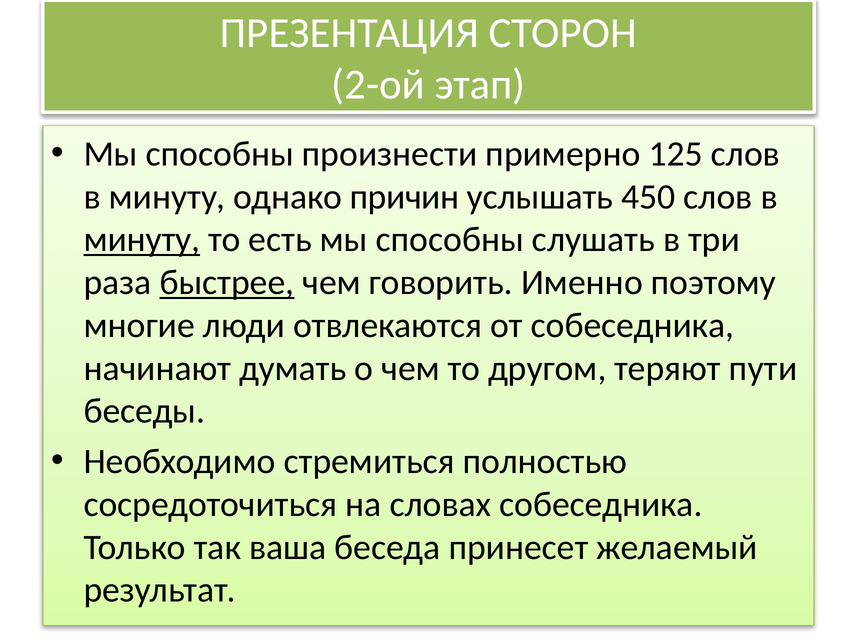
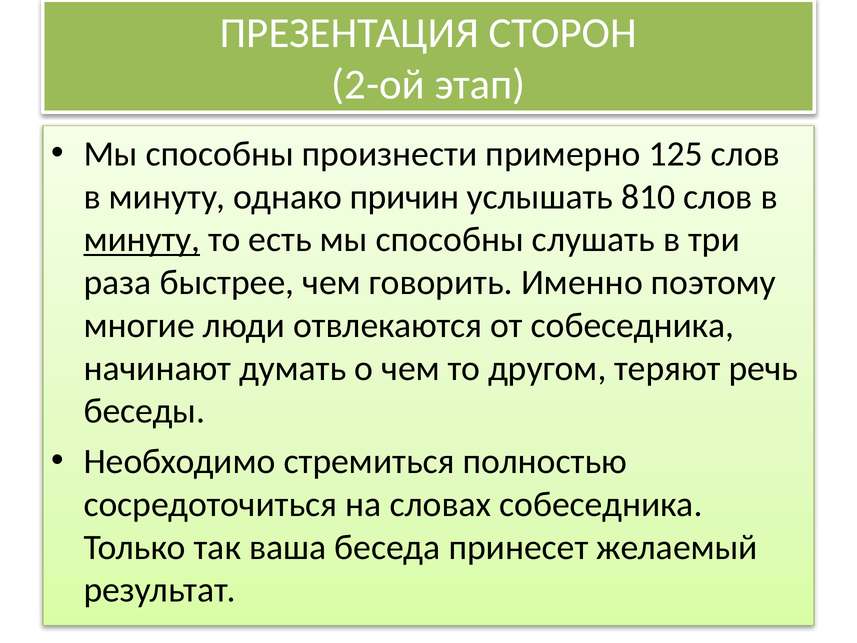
450: 450 -> 810 (648, 197)
быстрее underline: present -> none (227, 282)
пути: пути -> речь (763, 368)
